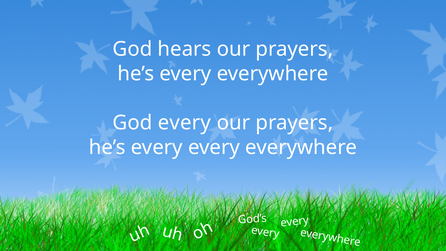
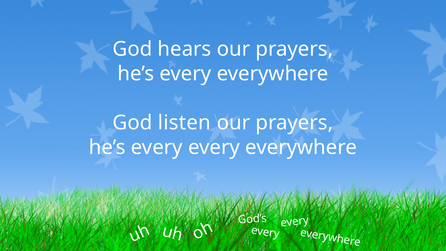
God every: every -> listen (184, 123)
